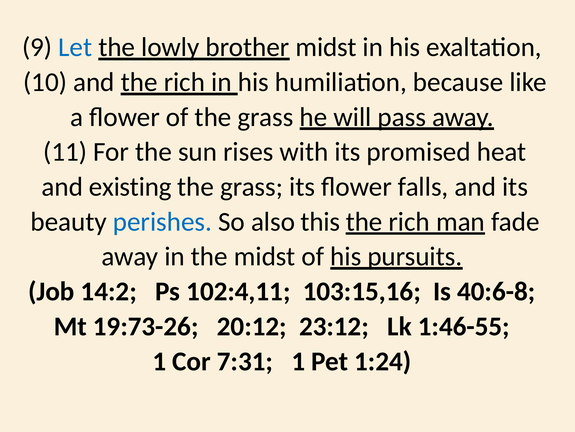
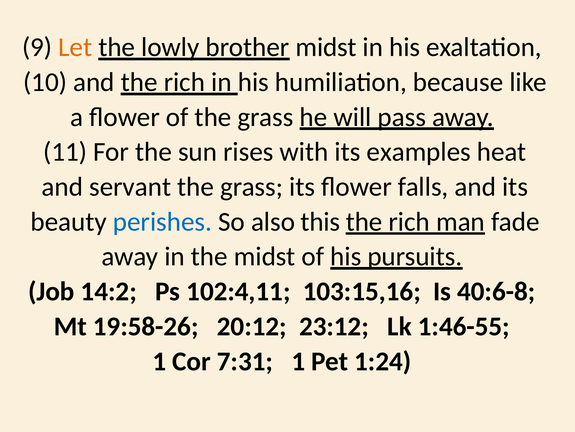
Let colour: blue -> orange (75, 47)
promised: promised -> examples (419, 152)
existing: existing -> servant (130, 187)
19:73-26: 19:73-26 -> 19:58-26 (146, 326)
